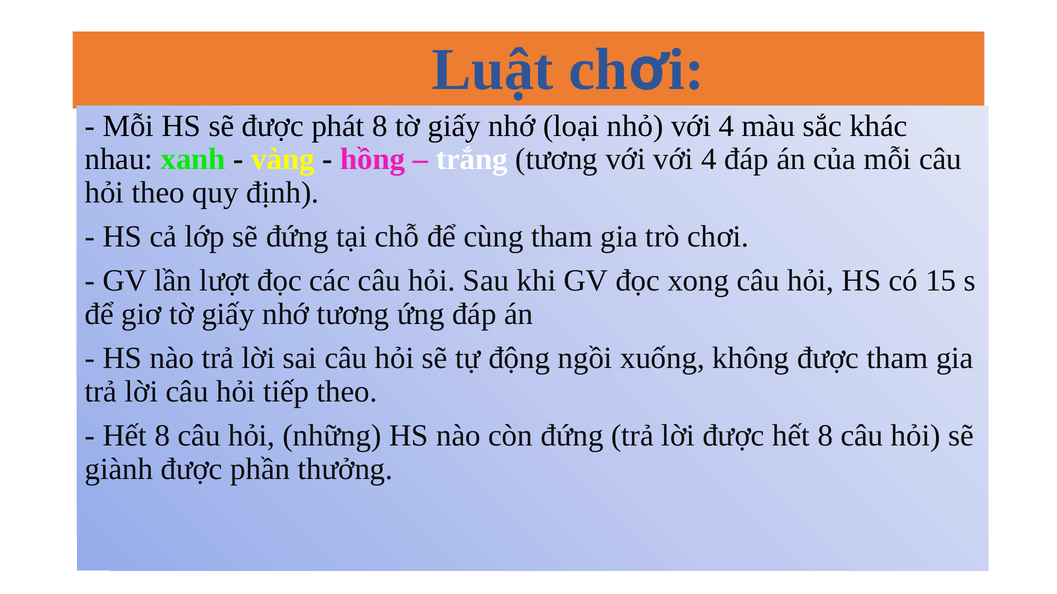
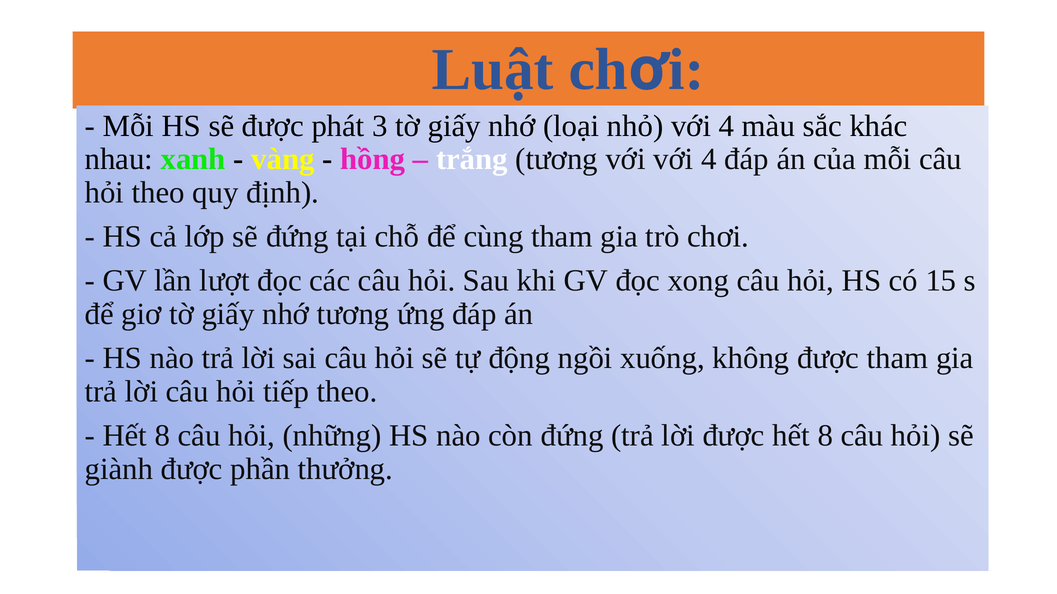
phát 8: 8 -> 3 (380, 126)
